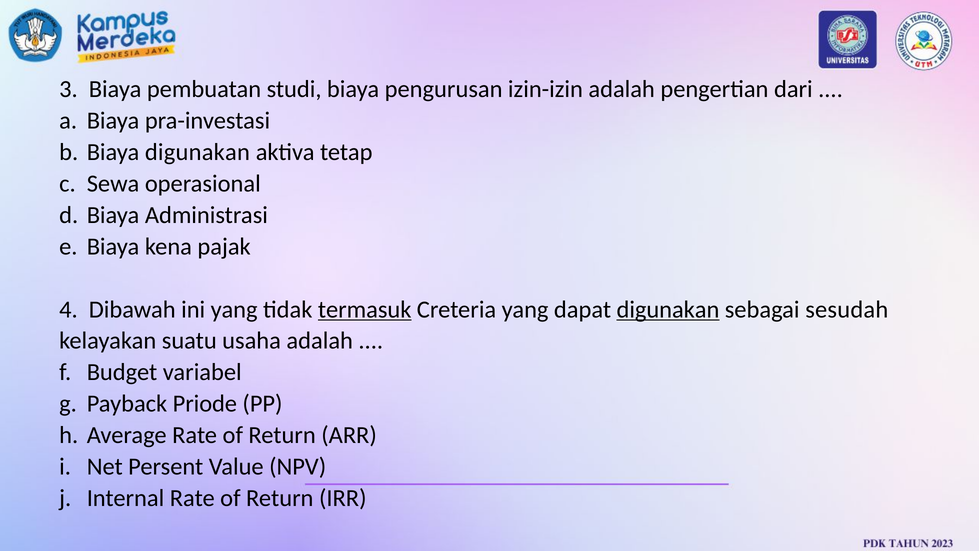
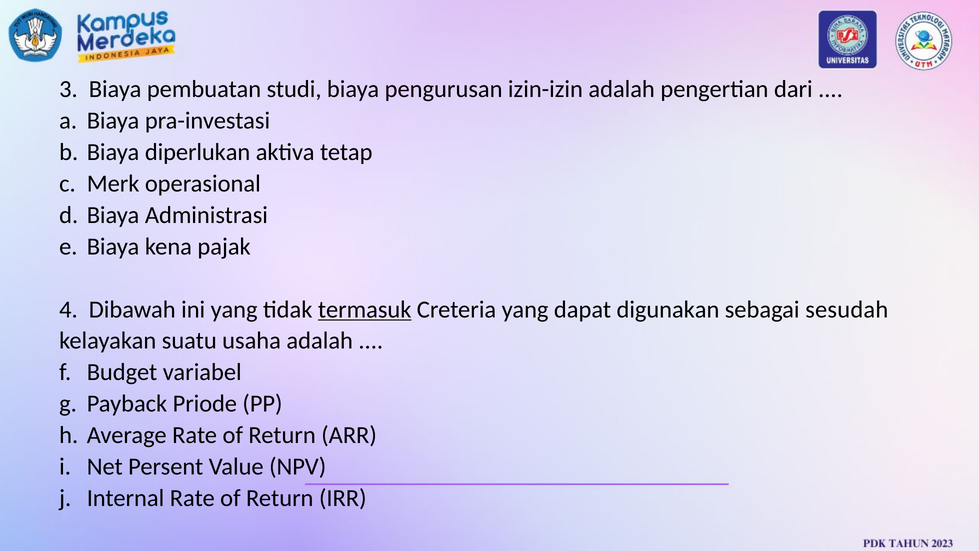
Biaya digunakan: digunakan -> diperlukan (198, 152)
Sewa: Sewa -> Merk (113, 184)
digunakan underline: present -> none (668, 309)
